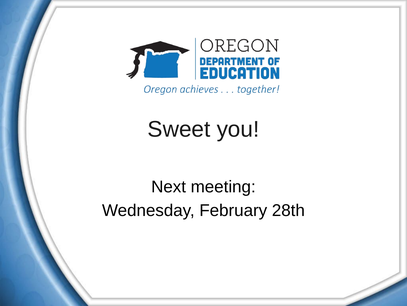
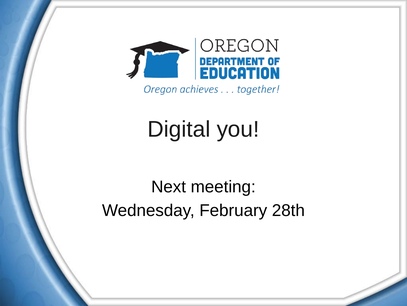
Sweet: Sweet -> Digital (179, 129)
